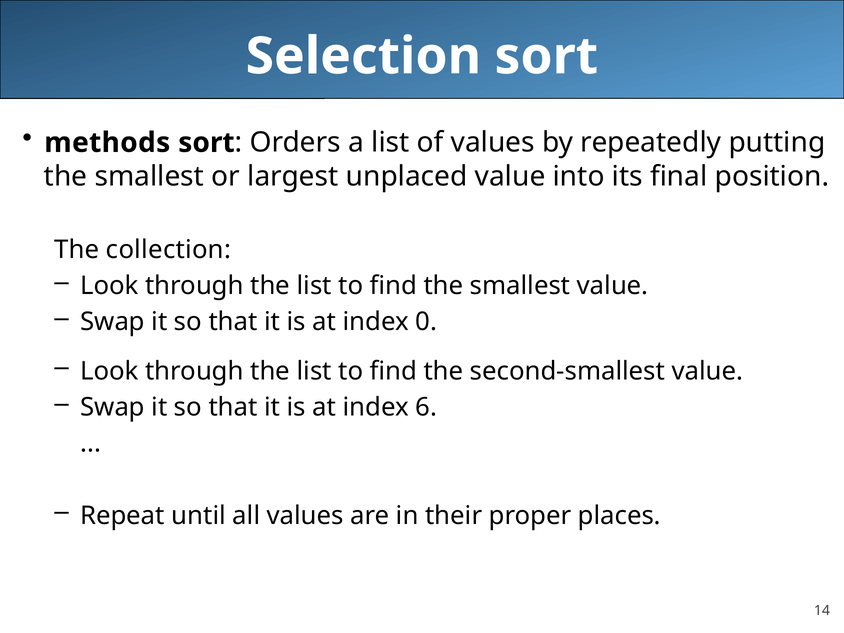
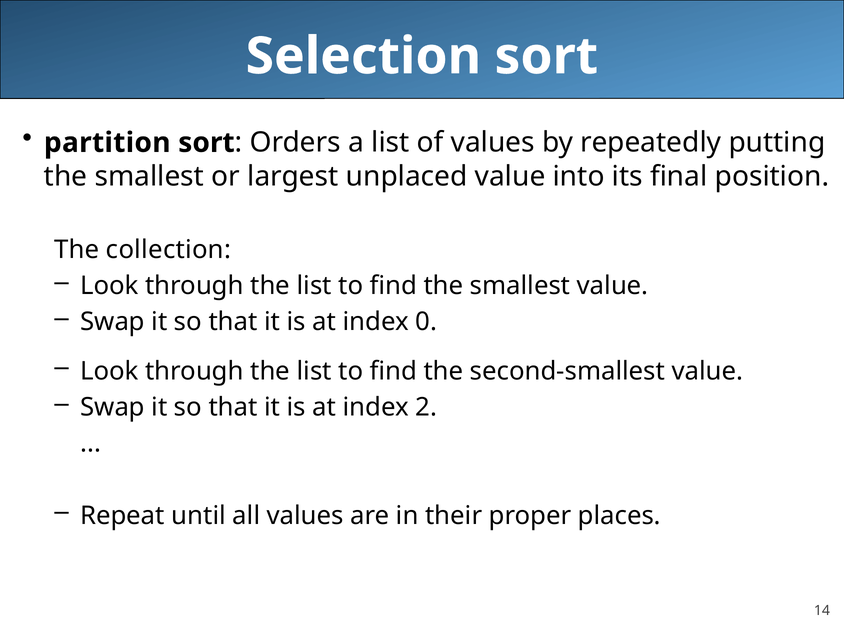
methods: methods -> partition (107, 143)
6: 6 -> 2 (426, 407)
